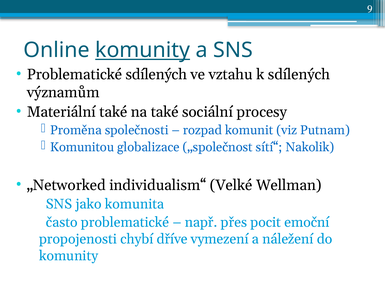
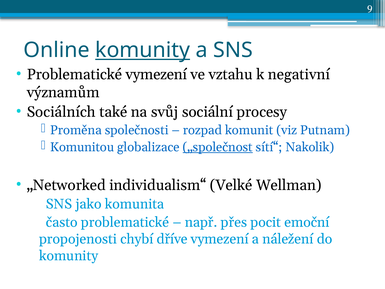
Problematické sdílených: sdílených -> vymezení (156, 74)
k sdílených: sdílených -> negativní (299, 74)
Materiální: Materiální -> Sociálních (61, 112)
na také: také -> svůj (165, 112)
„společnost underline: none -> present (218, 147)
